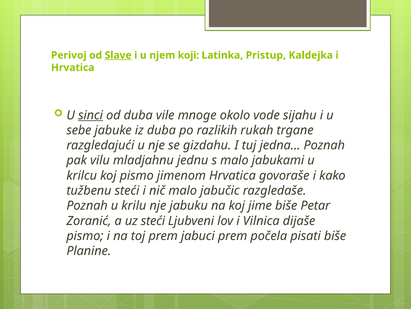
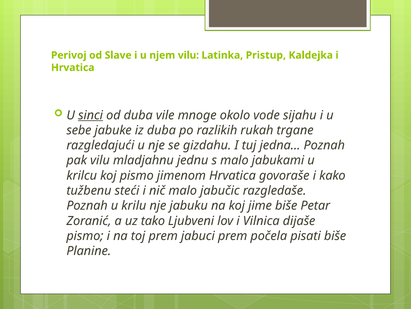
Slave underline: present -> none (118, 55)
njem koji: koji -> vilu (188, 55)
uz steći: steći -> tako (153, 220)
